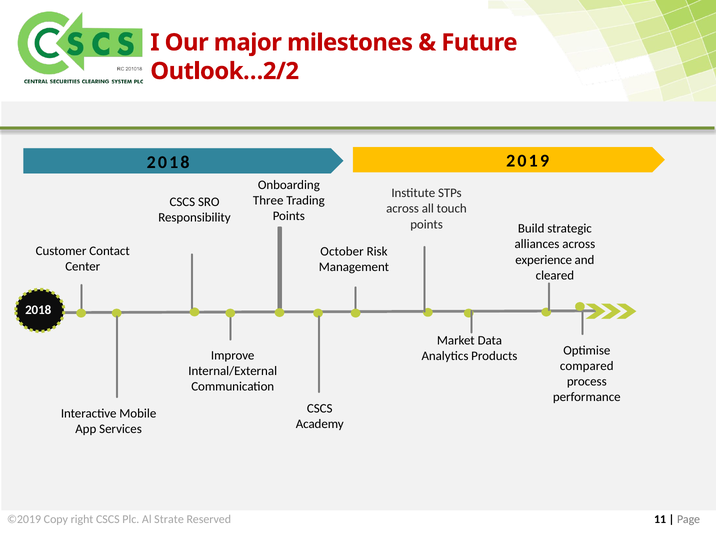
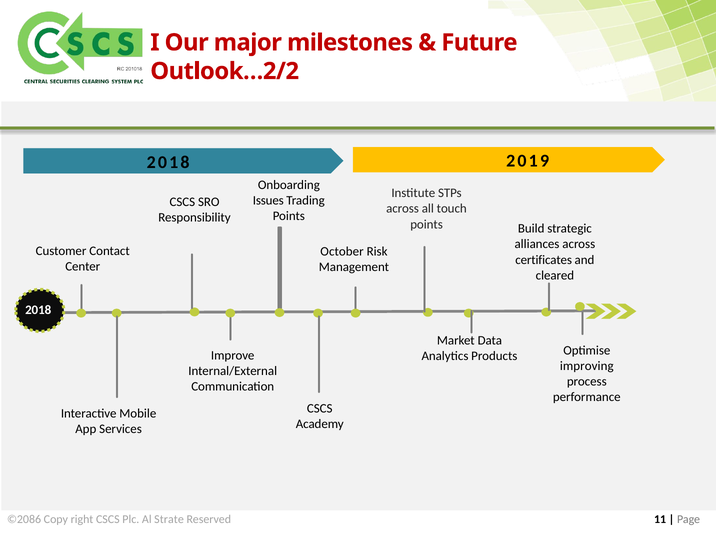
Three: Three -> Issues (268, 200)
experience: experience -> certificates (544, 260)
compared: compared -> improving (587, 366)
©2019: ©2019 -> ©2086 (24, 520)
